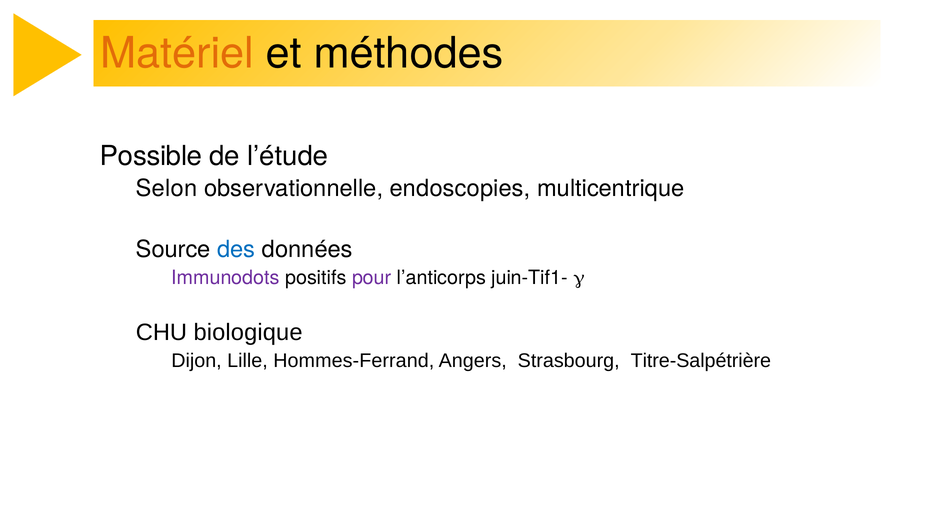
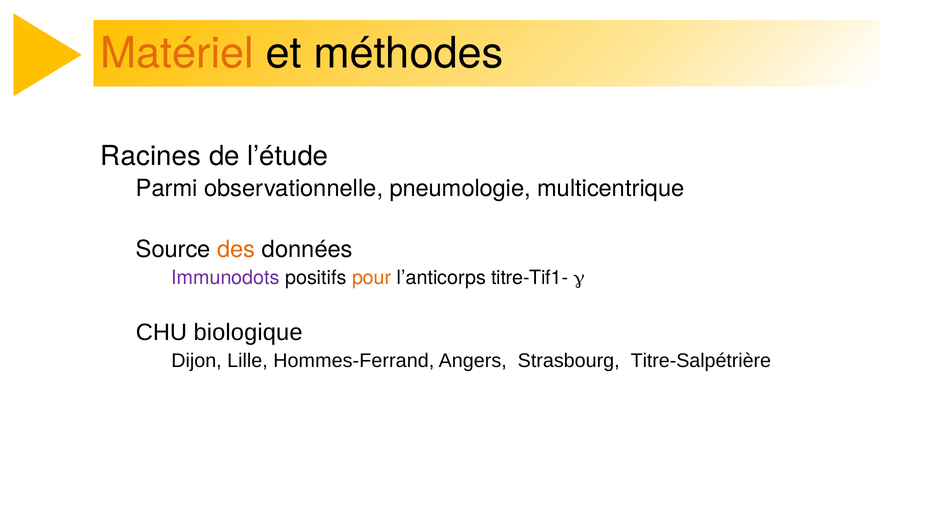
Possible: Possible -> Racines (151, 156)
Selon: Selon -> Parmi (167, 189)
endoscopies: endoscopies -> pneumologie (460, 189)
des colour: blue -> orange (236, 250)
pour colour: purple -> orange (372, 278)
juin-Tif1-: juin-Tif1- -> titre-Tif1- (530, 278)
